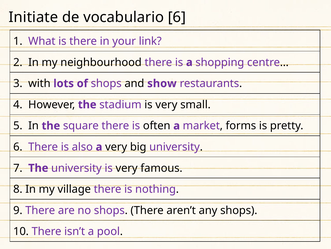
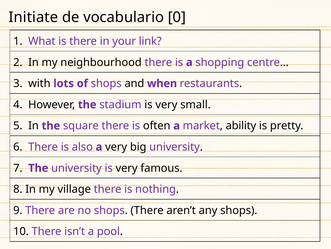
vocabulario 6: 6 -> 0 (177, 17)
show: show -> when (162, 83)
forms: forms -> ability (241, 125)
